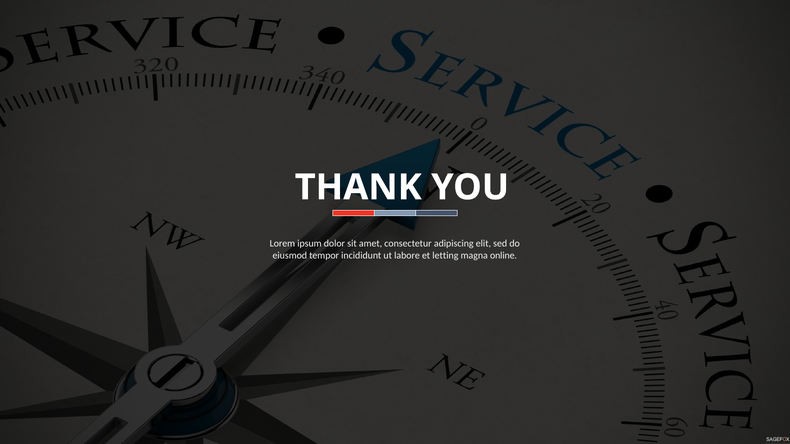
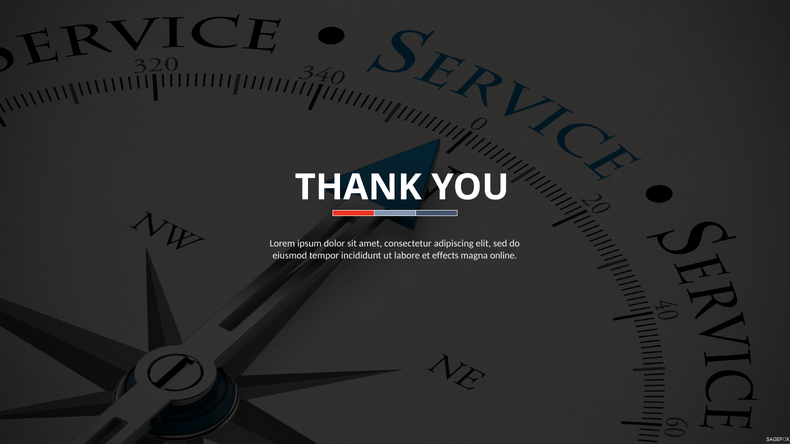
letting: letting -> effects (445, 256)
